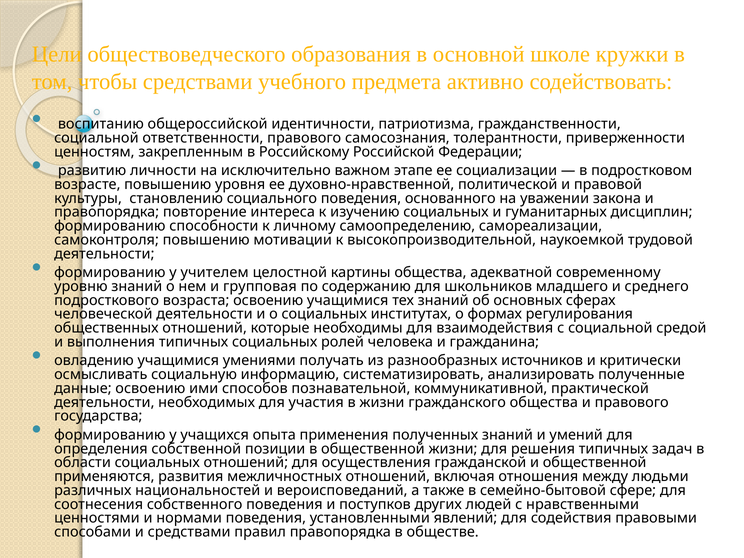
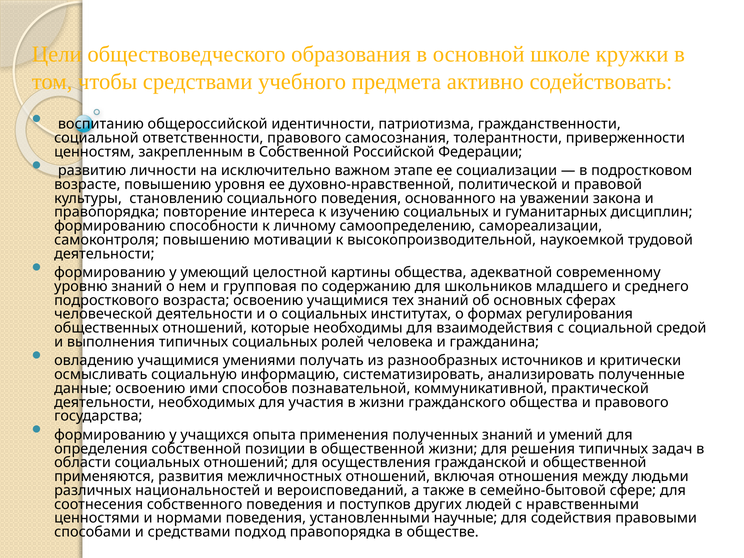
в Российскому: Российскому -> Собственной (304, 152)
учителем: учителем -> умеющий (215, 273)
явлений: явлений -> научные (466, 518)
правил: правил -> подход (260, 532)
